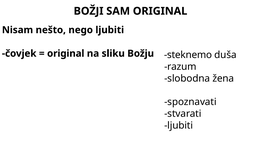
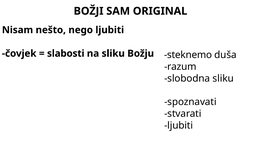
original: original -> slabosti (66, 53)
slobodna žena: žena -> sliku (223, 78)
